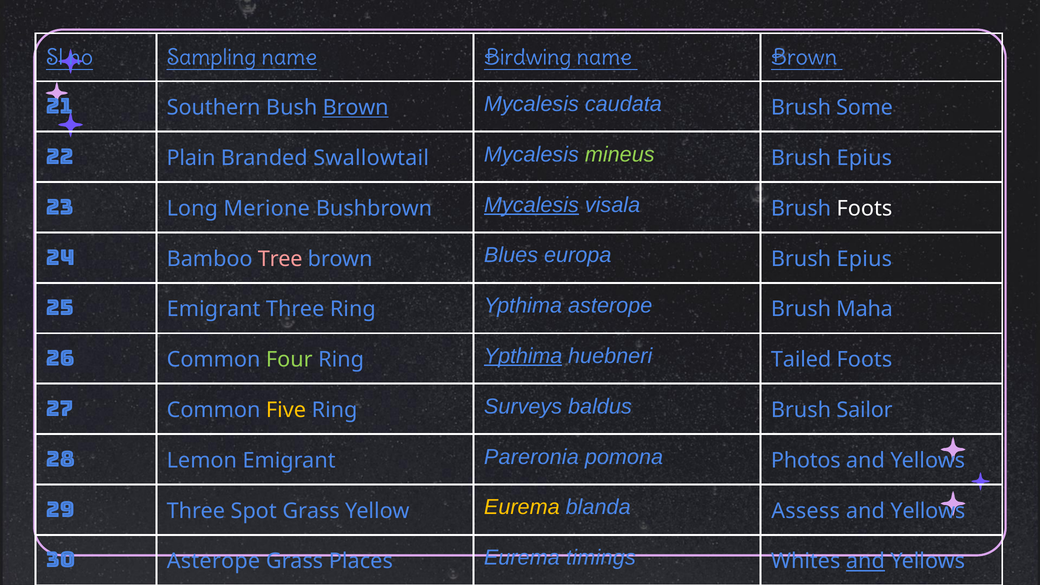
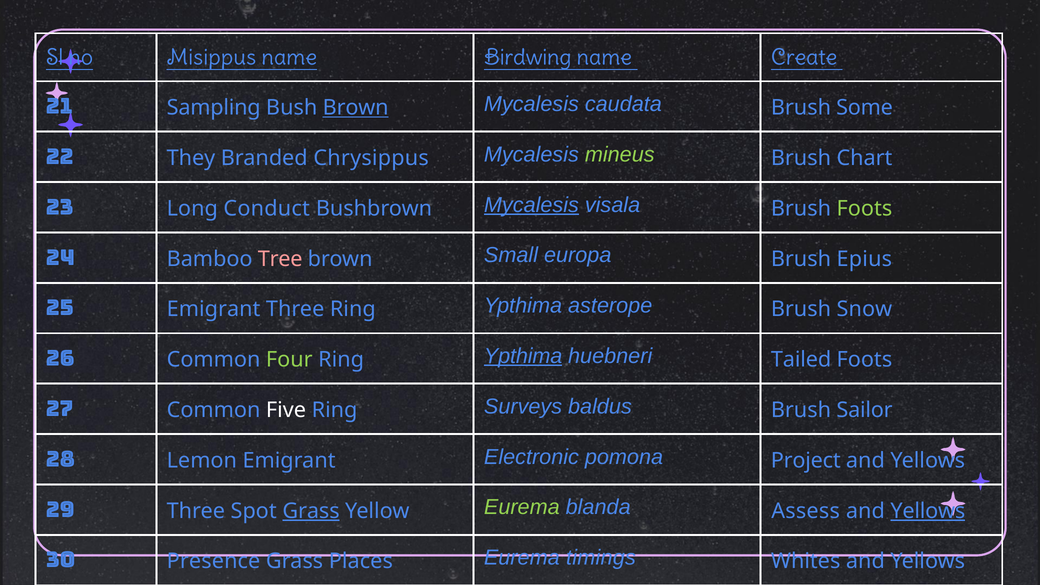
Sampling: Sampling -> Misippus (211, 58)
name Brown: Brown -> Create (804, 58)
Southern: Southern -> Sampling (214, 108)
Plain: Plain -> They (191, 158)
Swallowtail: Swallowtail -> Chrysippus (371, 158)
Epius: Epius -> Chart (864, 158)
Merione: Merione -> Conduct (267, 209)
Foots colour: white -> light green (864, 209)
Blues: Blues -> Small (511, 255)
Maha: Maha -> Snow (864, 309)
Five colour: yellow -> white (286, 410)
Pareronia: Pareronia -> Electronic (531, 457)
Photos: Photos -> Project (806, 461)
Grass underline: none -> present (311, 511)
Eurema colour: yellow -> light green (522, 507)
Yellows underline: none -> present (928, 511)
Asterope: Asterope -> Presence (214, 561)
and underline: present -> none (865, 561)
